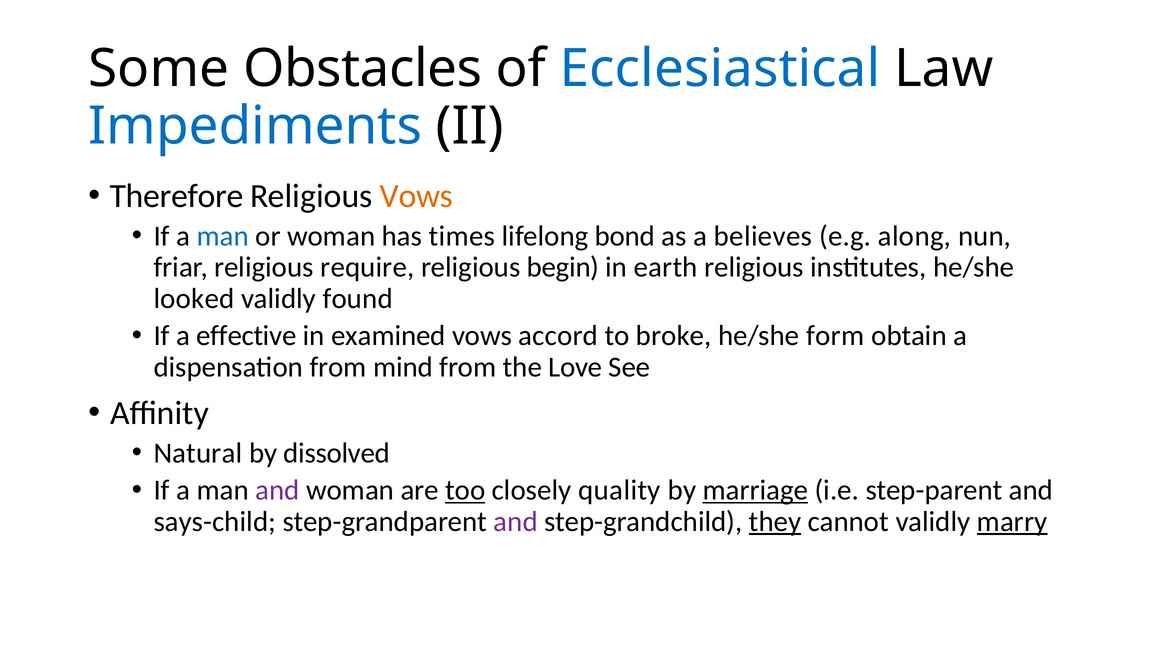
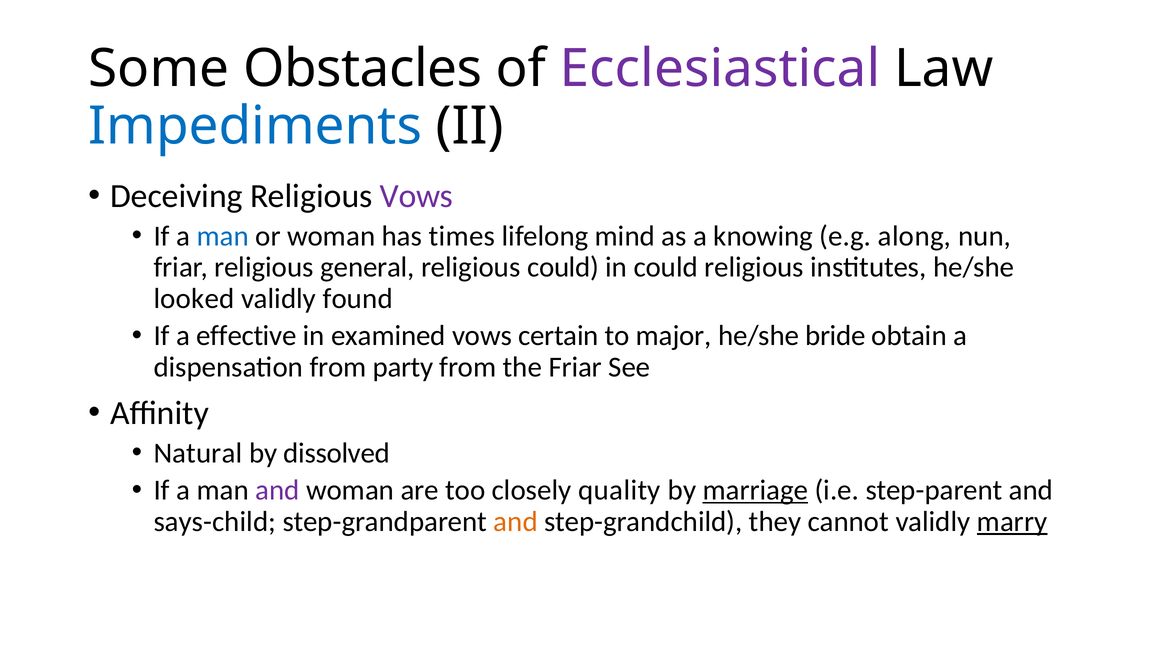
Ecclesiastical colour: blue -> purple (720, 69)
Therefore: Therefore -> Deceiving (176, 196)
Vows colour: orange -> purple (416, 196)
bond: bond -> mind (625, 236)
believes: believes -> knowing (763, 236)
require: require -> general (367, 267)
religious begin: begin -> could (563, 267)
in earth: earth -> could (666, 267)
accord: accord -> certain (558, 336)
broke: broke -> major (674, 336)
form: form -> bride (835, 336)
mind: mind -> party (403, 367)
the Love: Love -> Friar (575, 367)
too underline: present -> none (465, 490)
and colour: purple -> orange (516, 522)
they underline: present -> none (775, 522)
